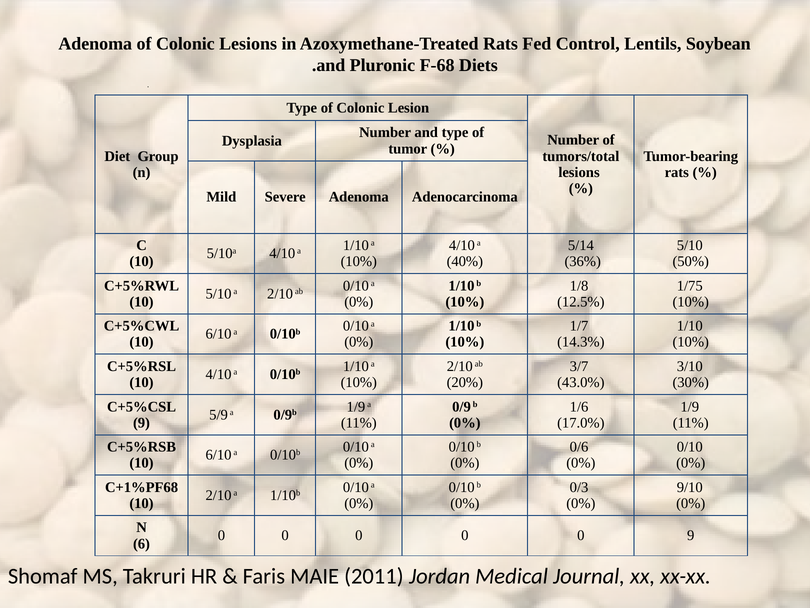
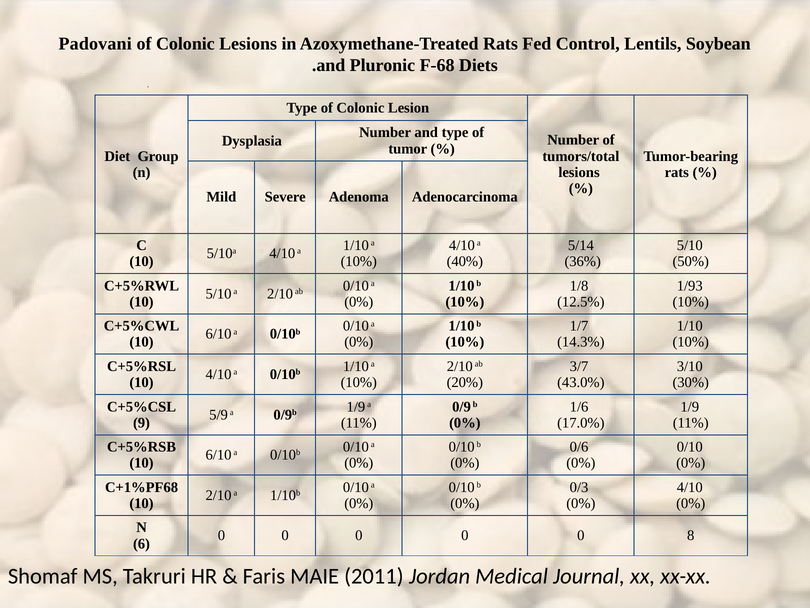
Adenoma: Adenoma -> Padovani (95, 44)
1/75: 1/75 -> 1/93 (690, 286)
9/10: 9/10 -> 4/10 (690, 487)
0 9: 9 -> 8 (691, 535)
